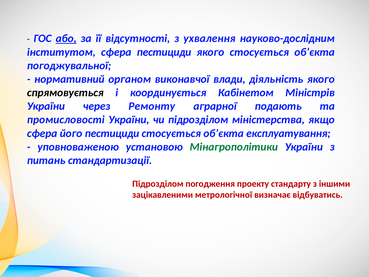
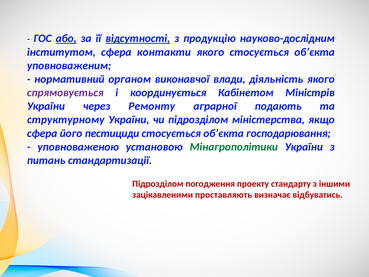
відсутності underline: none -> present (138, 38)
ухвалення: ухвалення -> продукцію (209, 38)
сфера пестициди: пестициди -> контакти (164, 52)
погоджувальної: погоджувальної -> уповноваженим (69, 66)
спрямовується colour: black -> purple (65, 93)
промисловості: промисловості -> структурному (66, 120)
експлуатування: експлуатування -> господарювання (288, 133)
метрологічної: метрологічної -> проставляють (224, 195)
